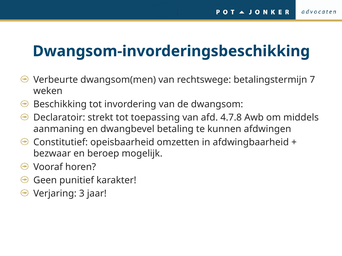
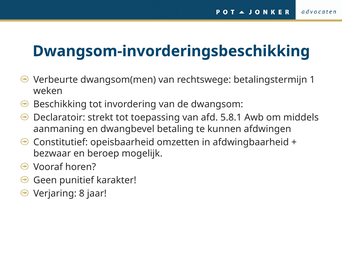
7: 7 -> 1 (312, 80)
4.7.8: 4.7.8 -> 5.8.1 (231, 118)
3: 3 -> 8 (82, 194)
